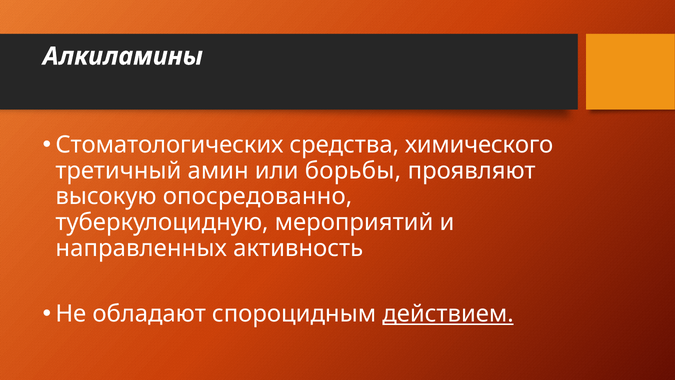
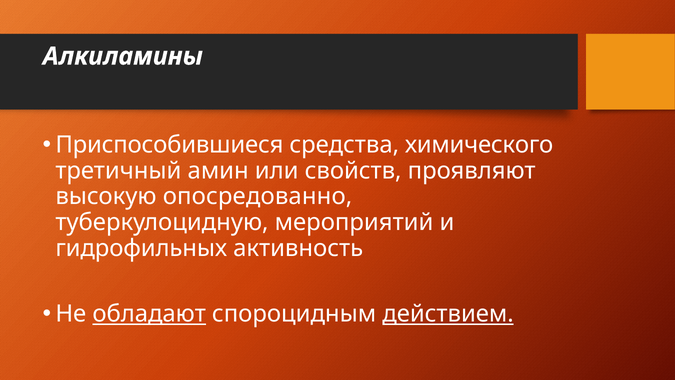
Стоматологических: Стоматологических -> Приспособившиеся (169, 145)
борьбы: борьбы -> свойств (353, 170)
направленных: направленных -> гидрофильных (141, 248)
обладают underline: none -> present (149, 314)
